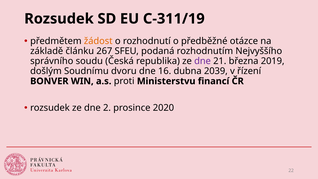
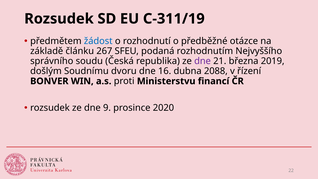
žádost colour: orange -> blue (98, 41)
2039: 2039 -> 2088 (216, 71)
2: 2 -> 9 (107, 108)
